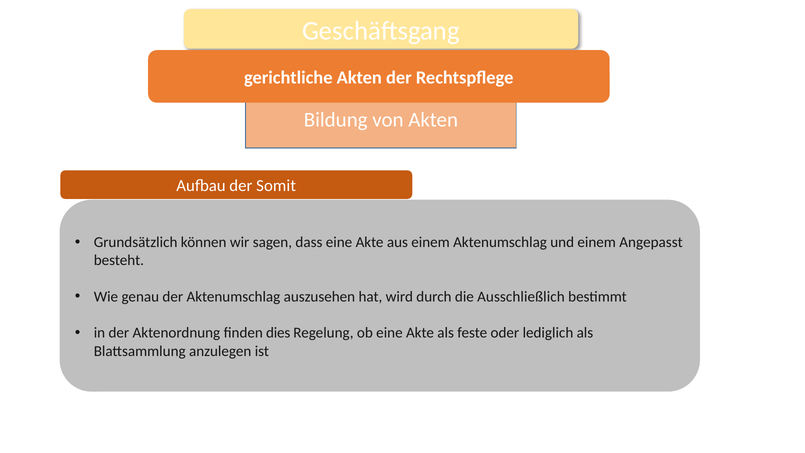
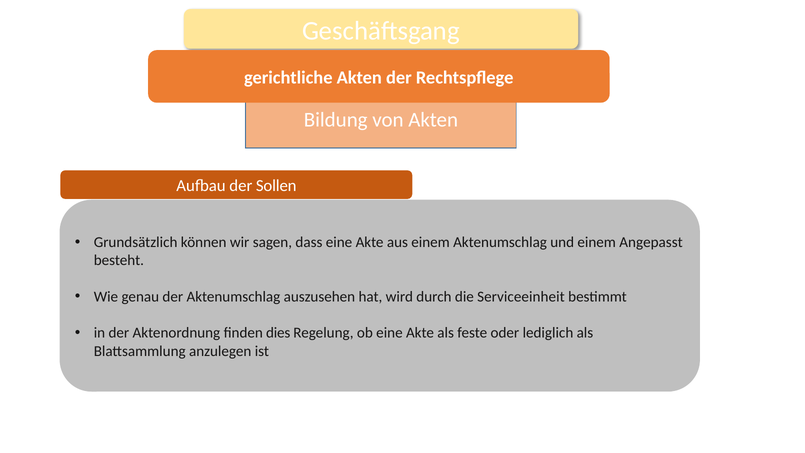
Somit: Somit -> Sollen (276, 186)
Ausschließlich: Ausschließlich -> Serviceeinheit (521, 297)
